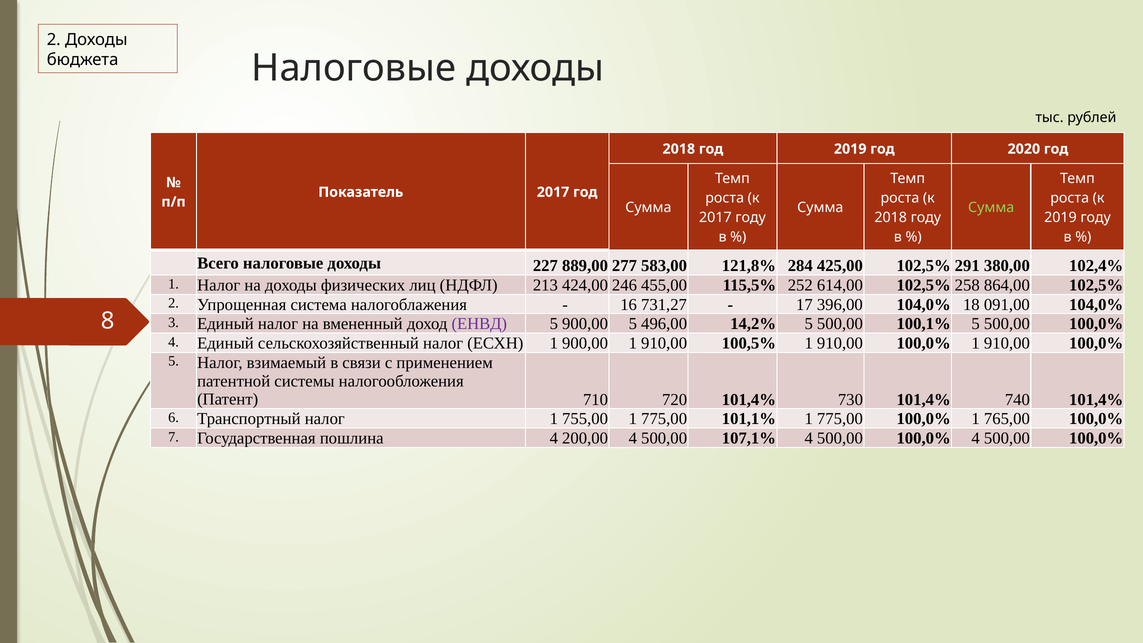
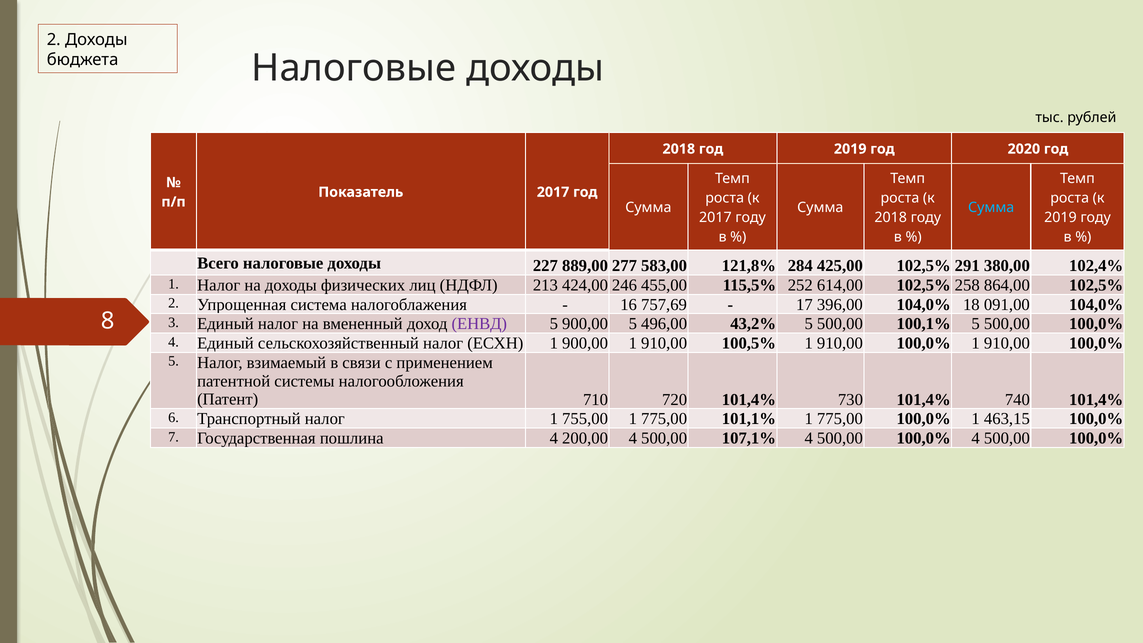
Сумма colour: light green -> light blue (991, 208)
731,27: 731,27 -> 757,69 (664, 305)
14,2%: 14,2% -> 43,2% (753, 324)
765,00: 765,00 -> 463,15 (1007, 419)
